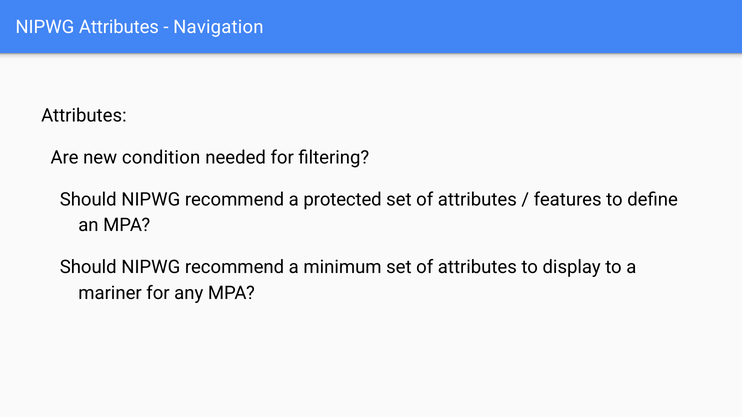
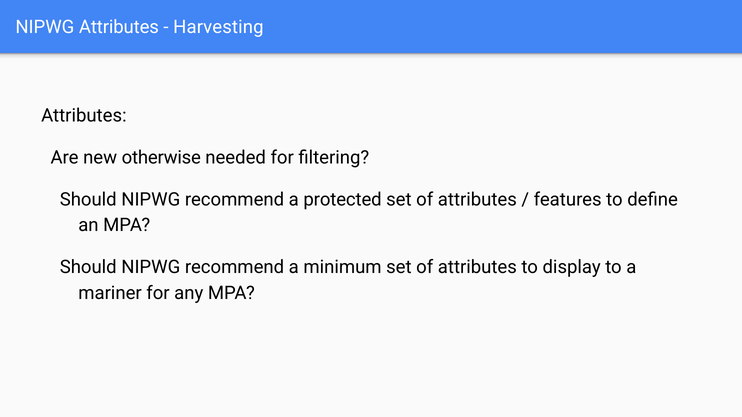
Navigation: Navigation -> Harvesting (218, 27)
condition: condition -> otherwise (161, 158)
